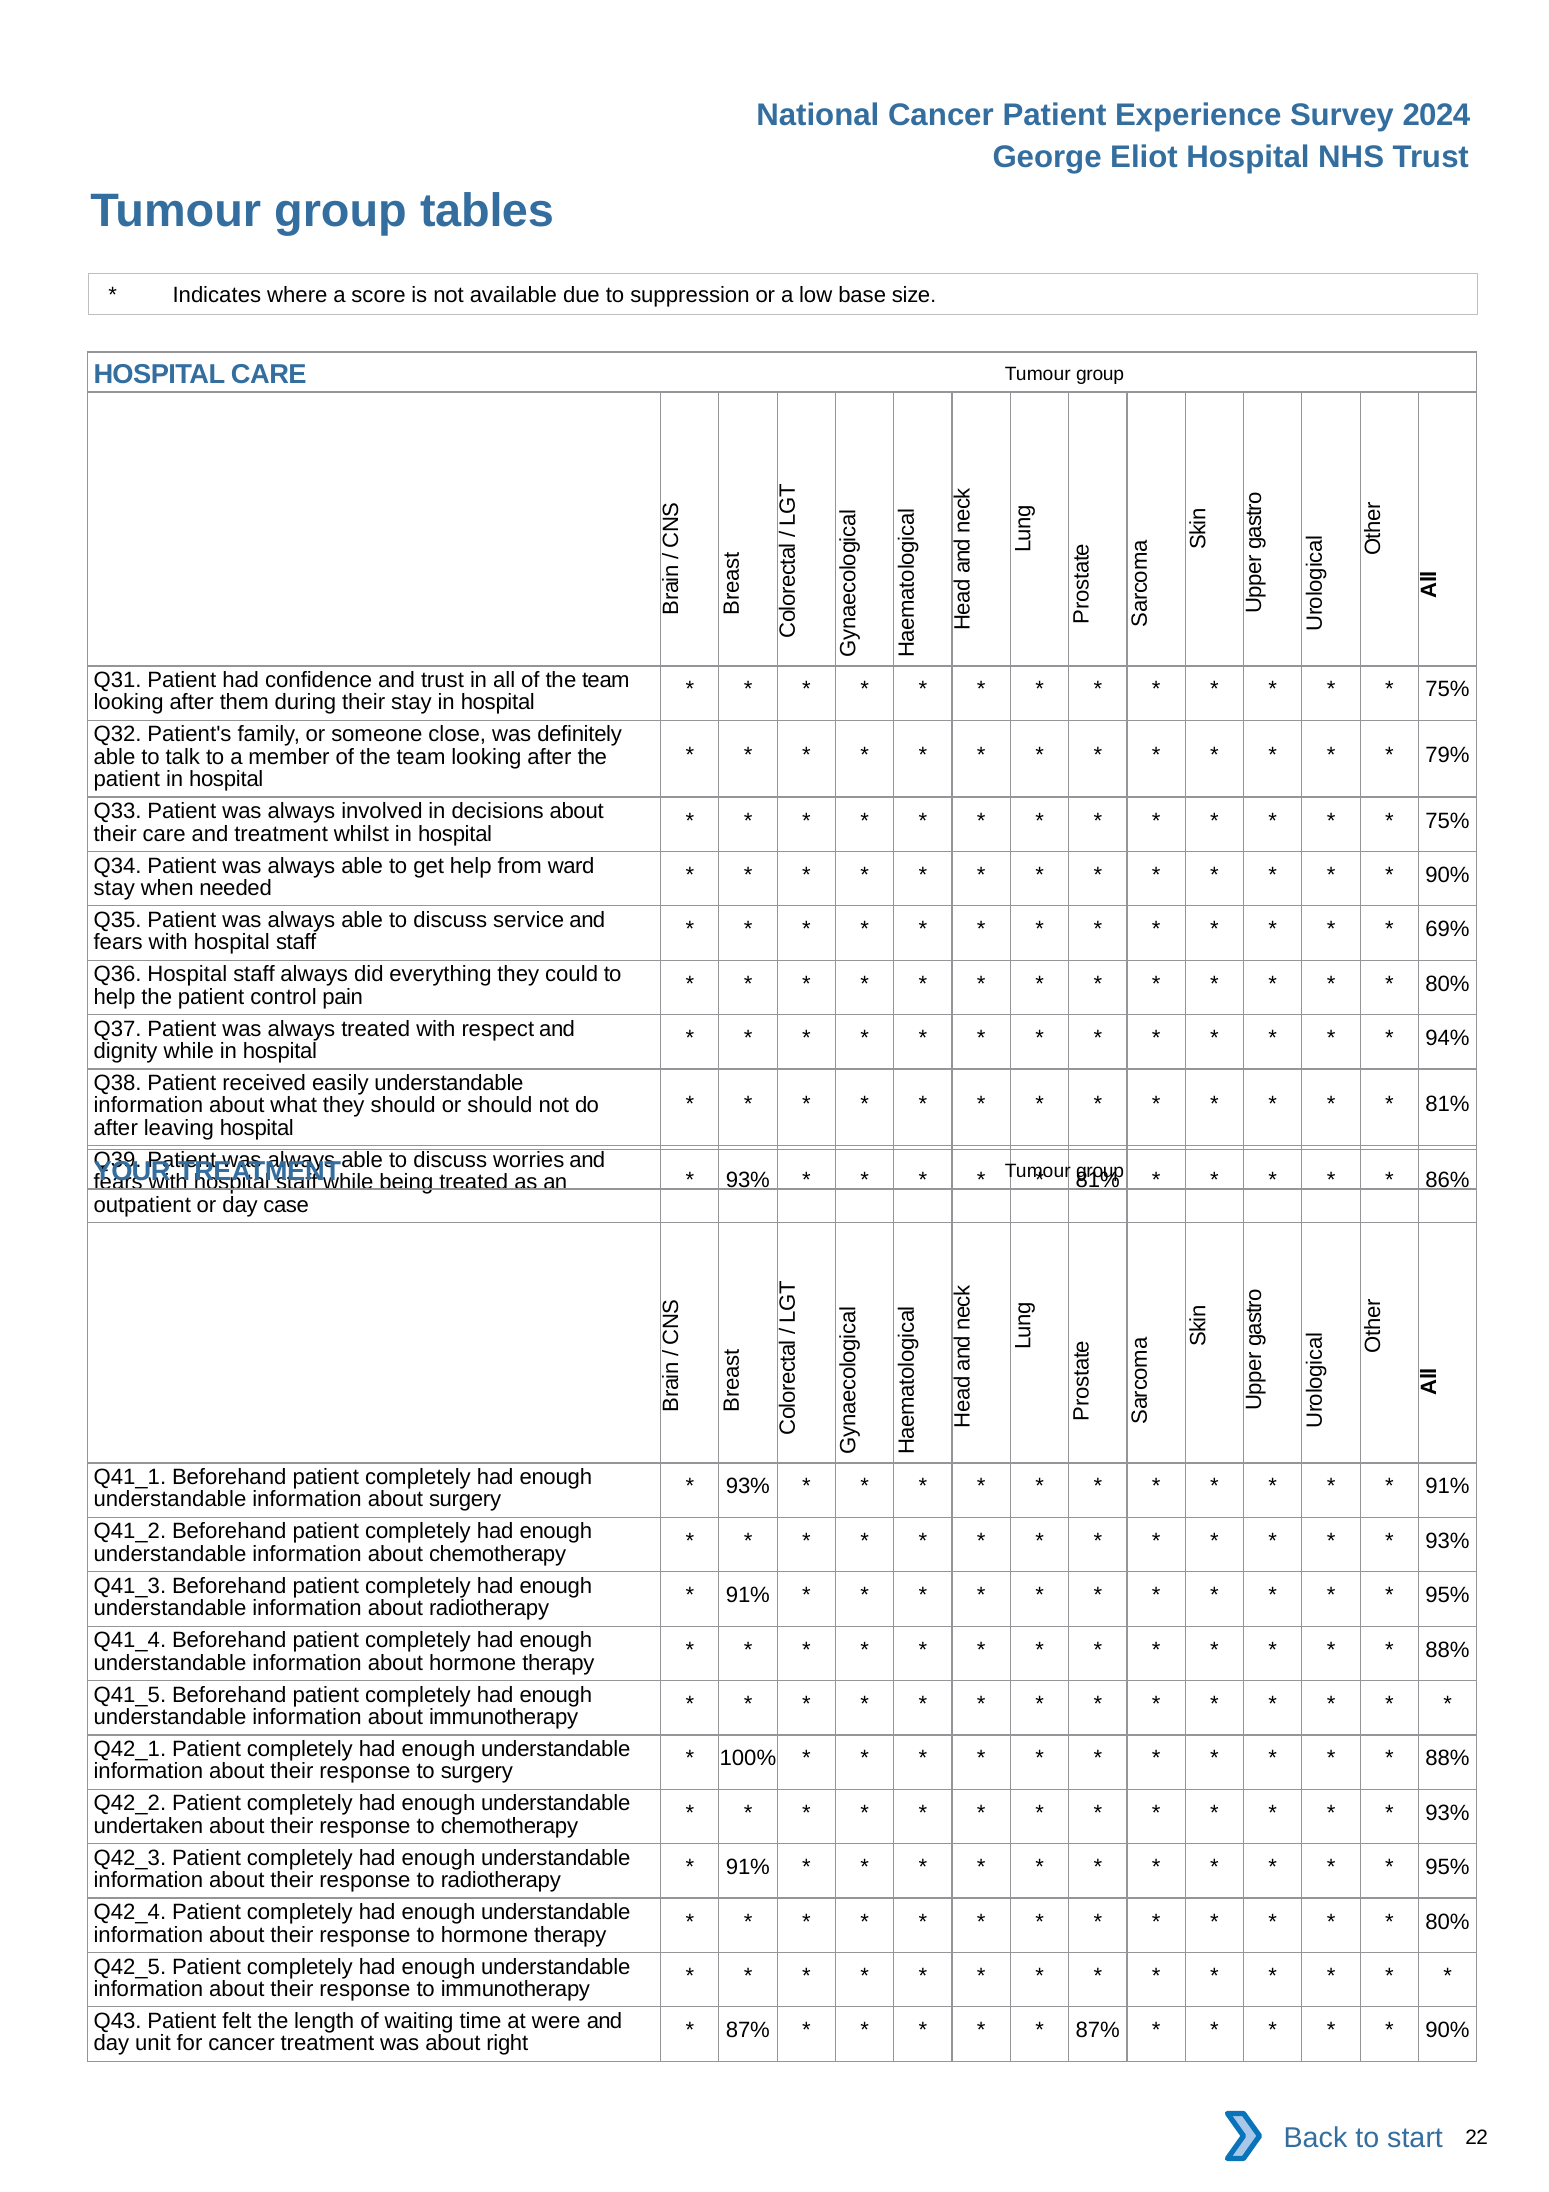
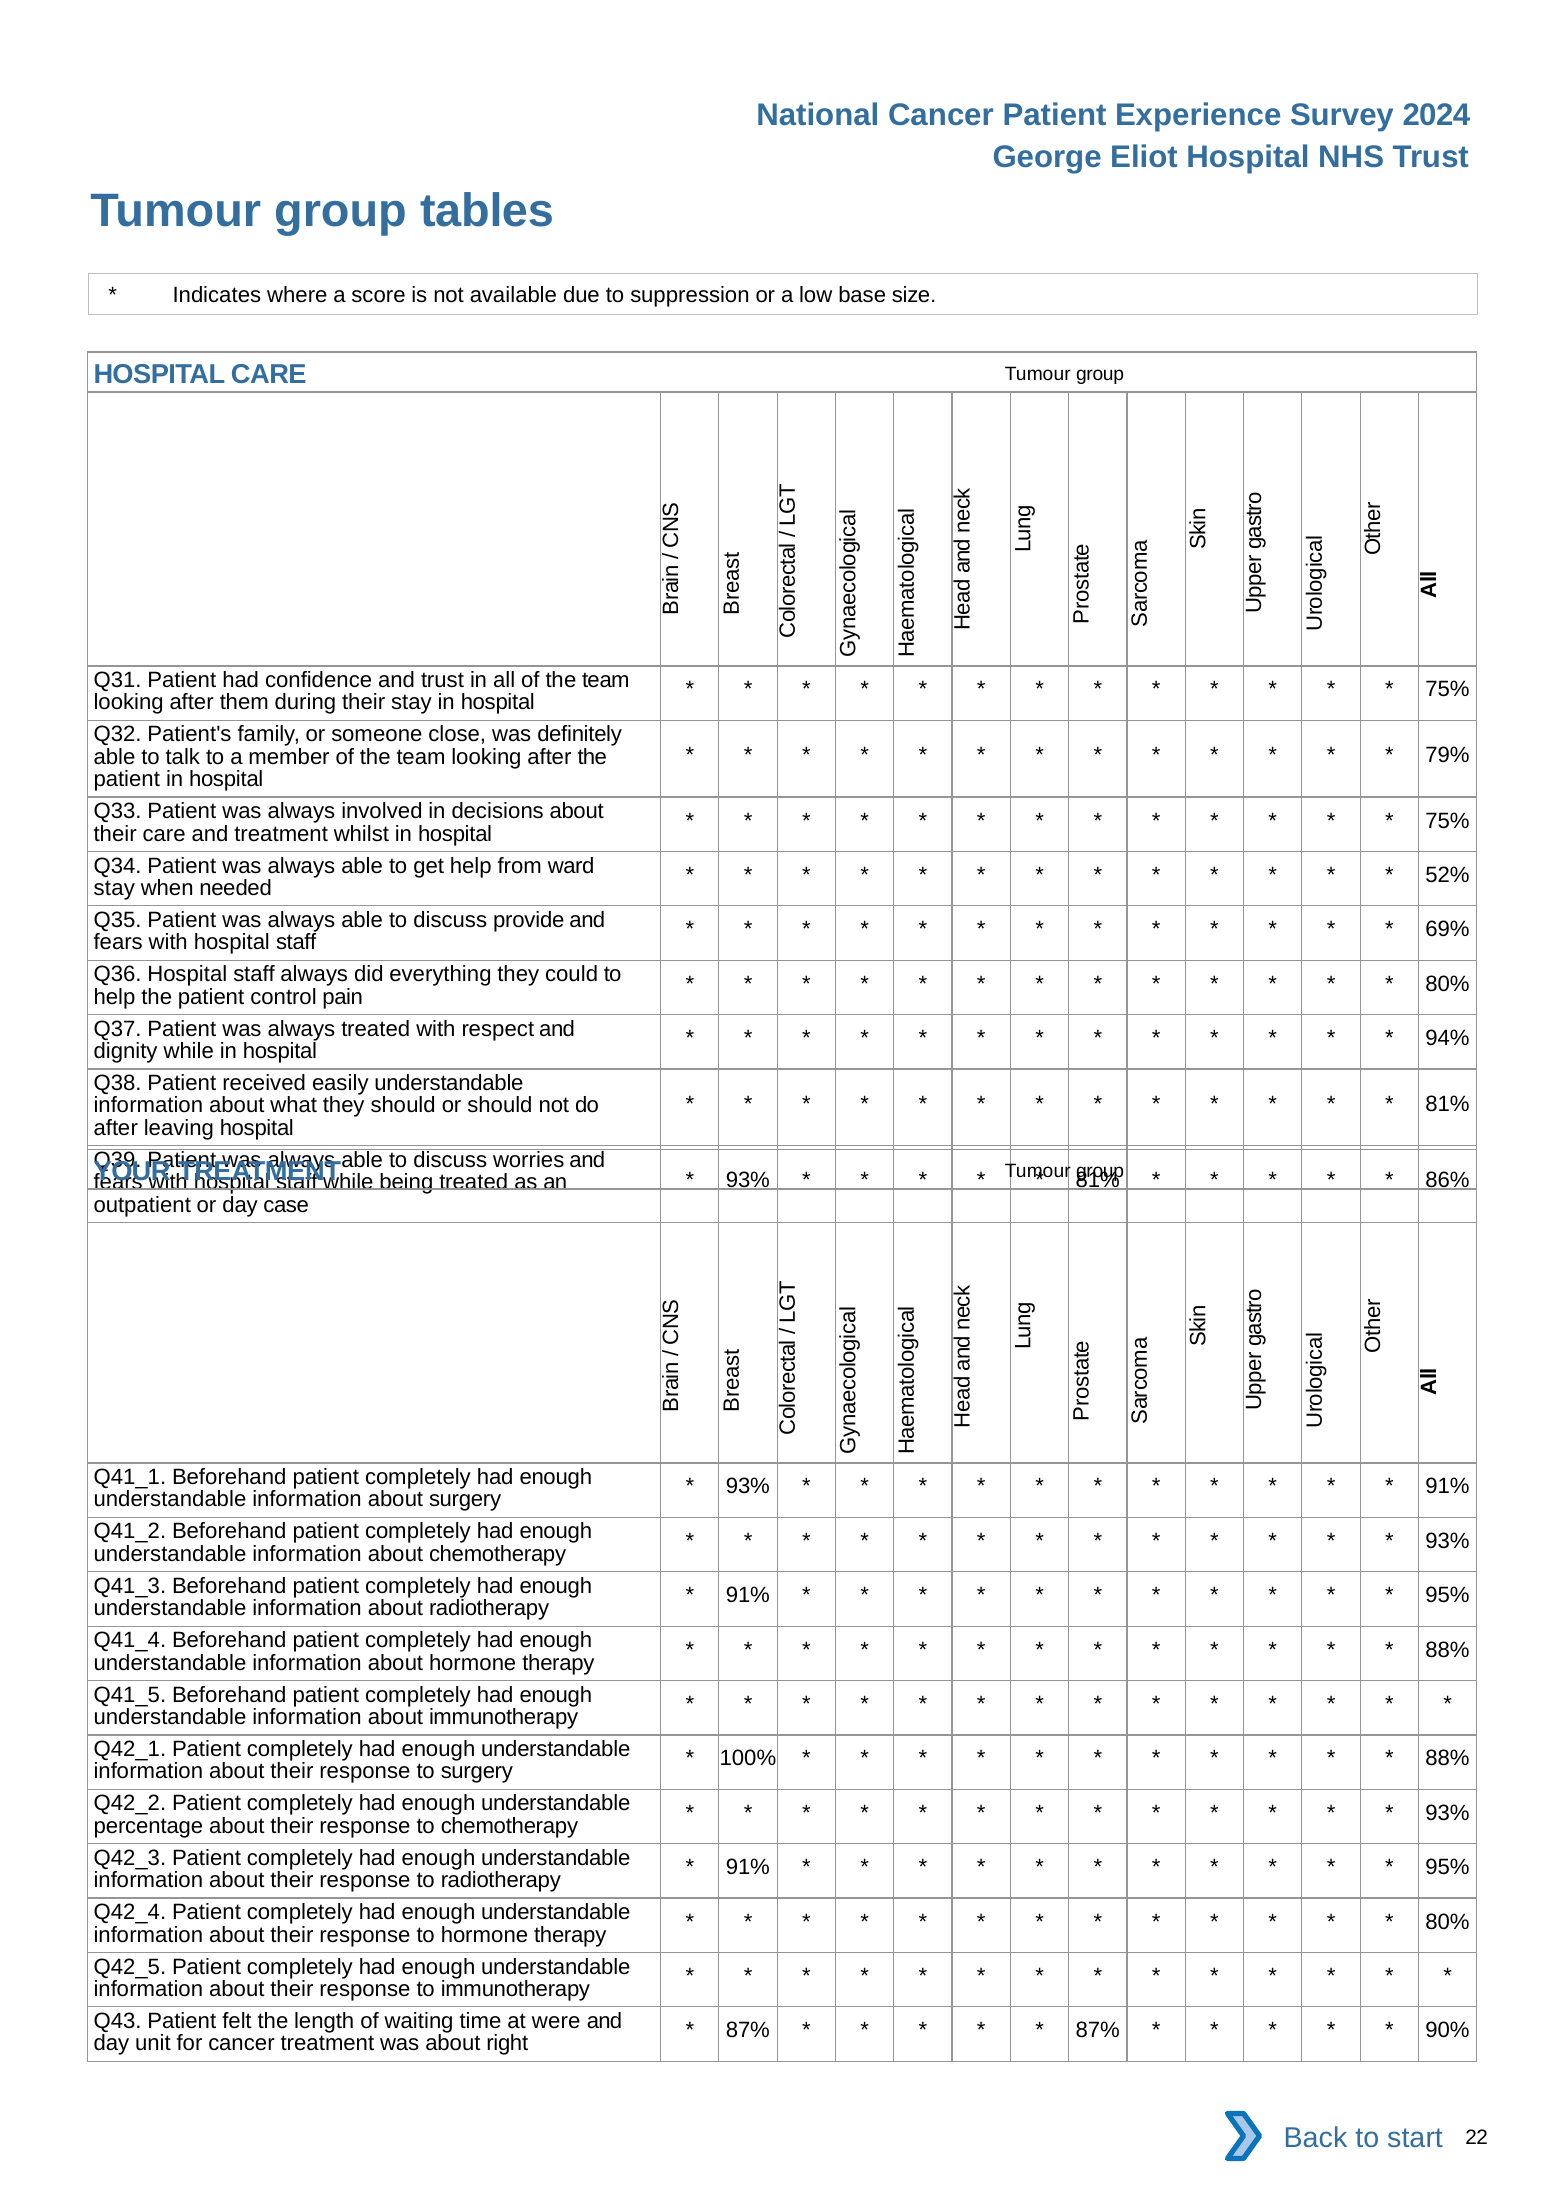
90%: 90% -> 52% (1448, 875)
service: service -> provide (529, 920)
undertaken: undertaken -> percentage (148, 1826)
